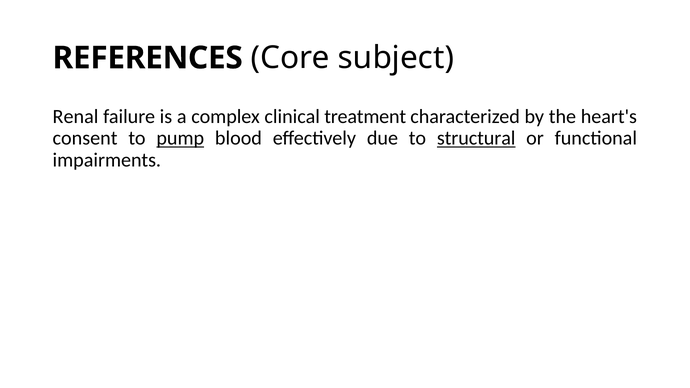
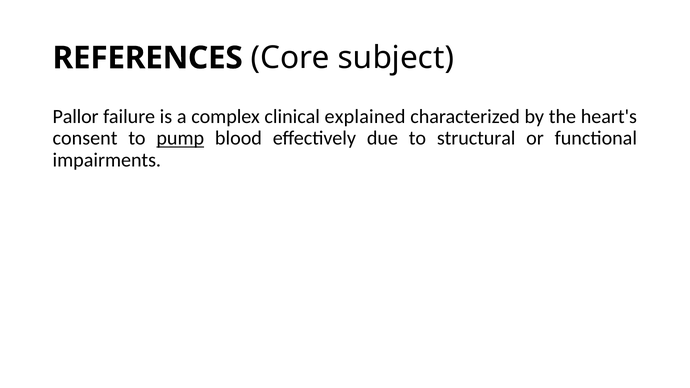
Renal: Renal -> Pallor (76, 117)
treatment: treatment -> explained (365, 117)
structural underline: present -> none (476, 138)
